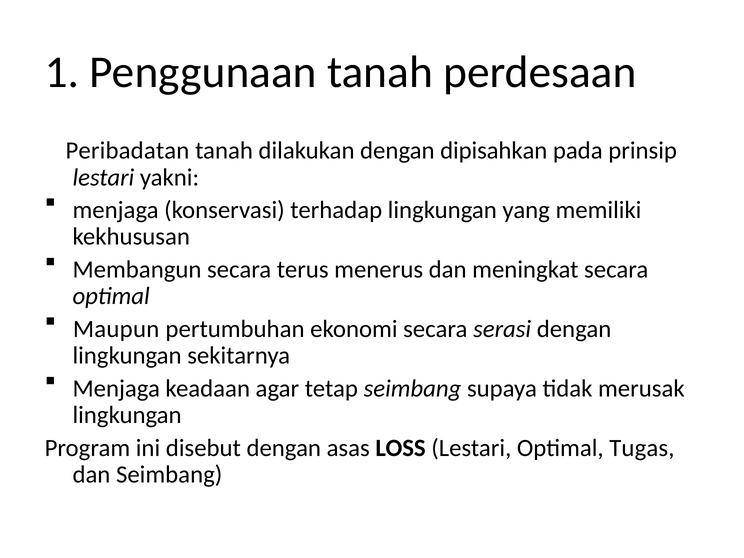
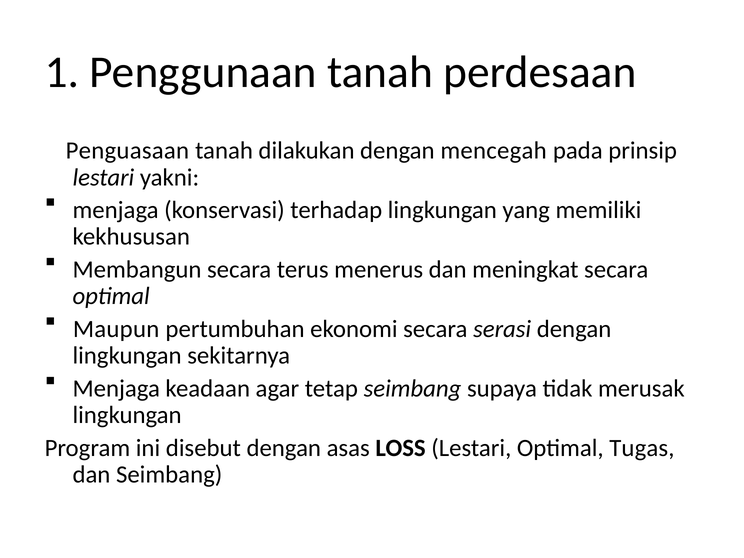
Peribadatan: Peribadatan -> Penguasaan (127, 151)
dipisahkan: dipisahkan -> mencegah (494, 151)
